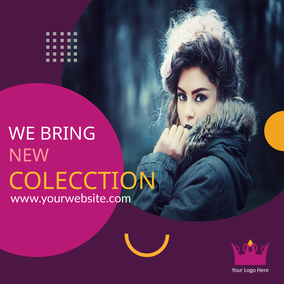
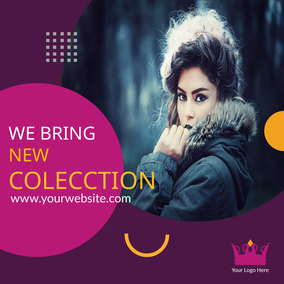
NEW colour: pink -> yellow (29, 155)
